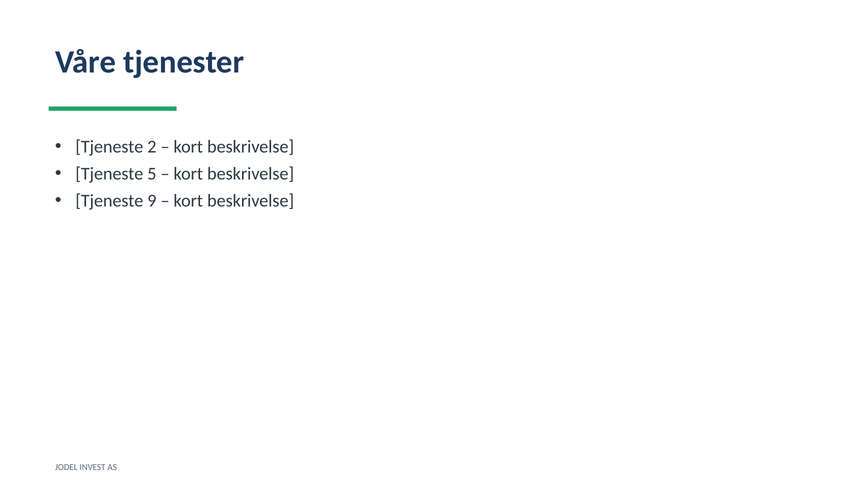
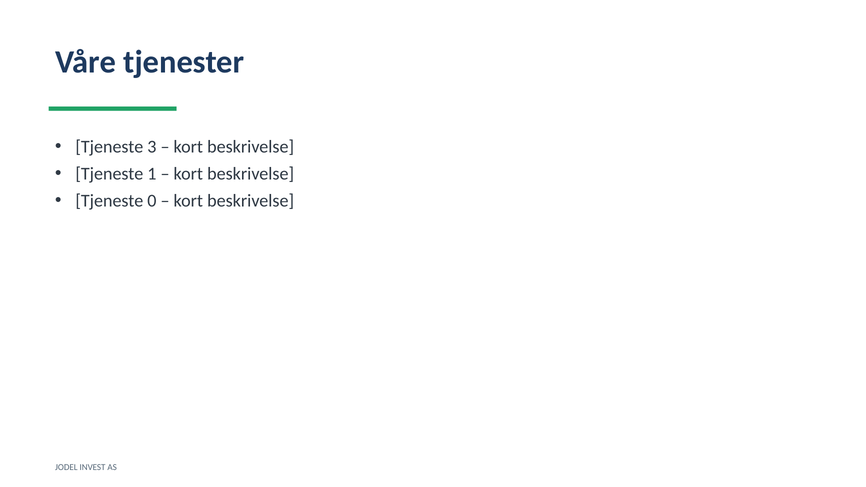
2: 2 -> 3 (152, 147)
5: 5 -> 1 (152, 174)
9: 9 -> 0 (152, 201)
